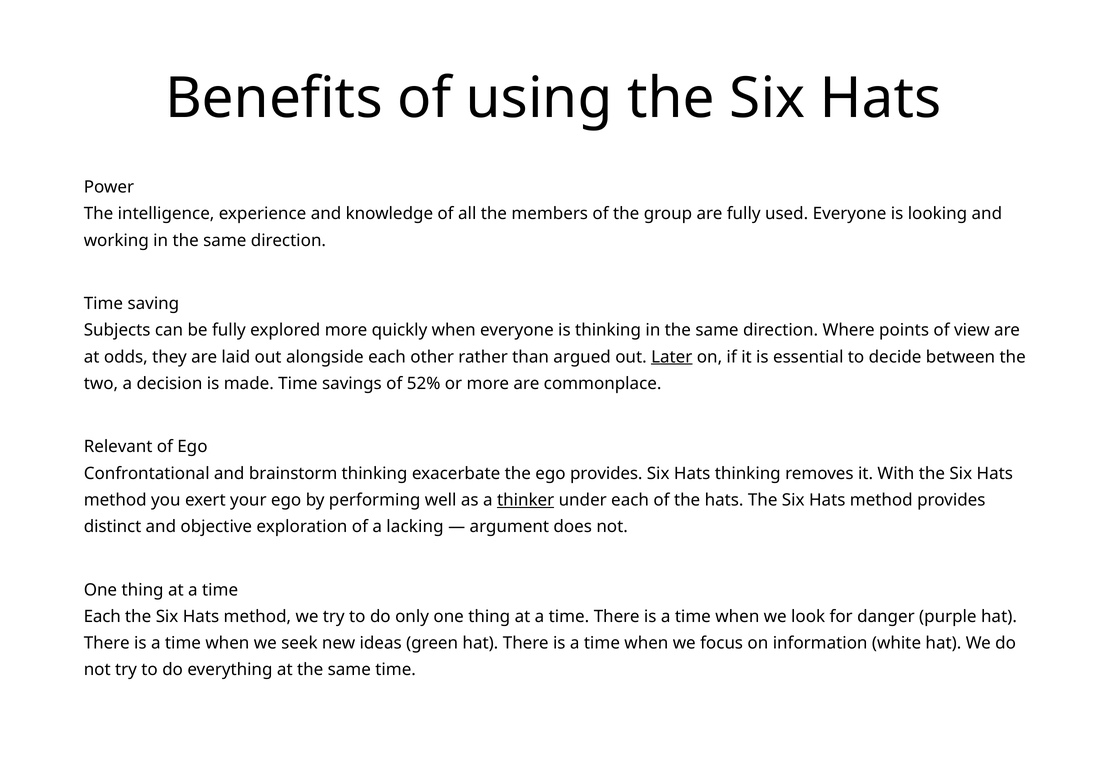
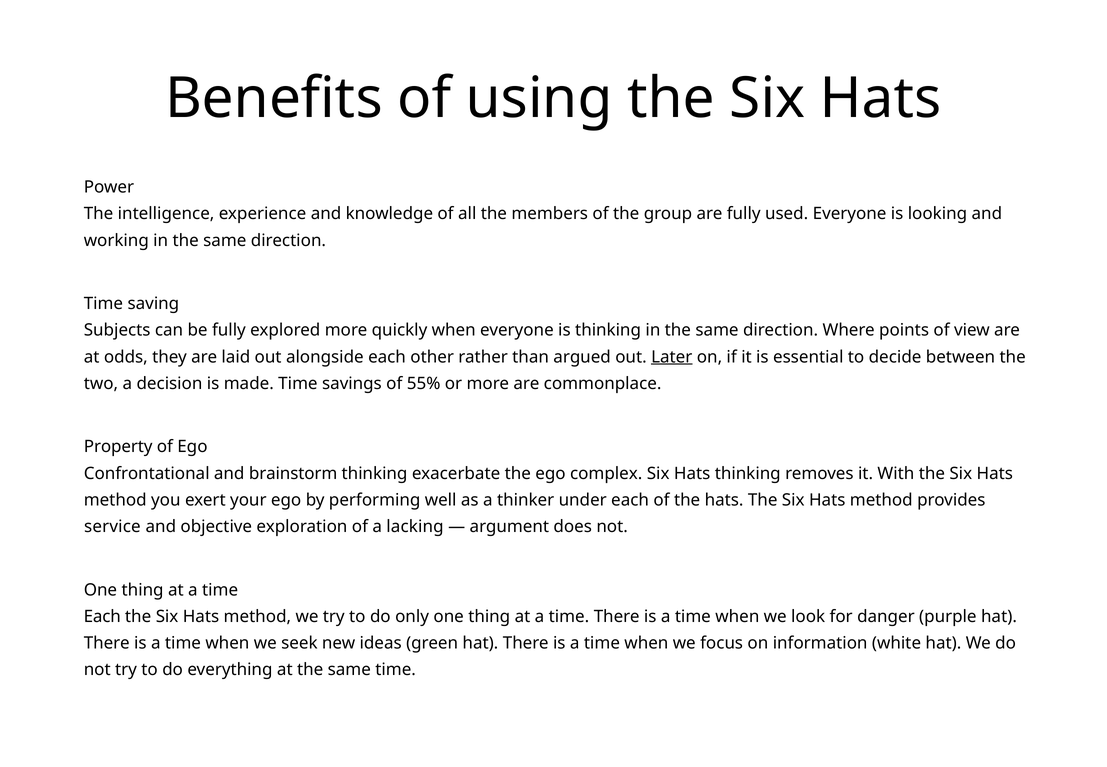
52%: 52% -> 55% (424, 383)
Relevant: Relevant -> Property (118, 446)
ego provides: provides -> complex (606, 473)
thinker underline: present -> none (526, 500)
distinct: distinct -> service (112, 526)
